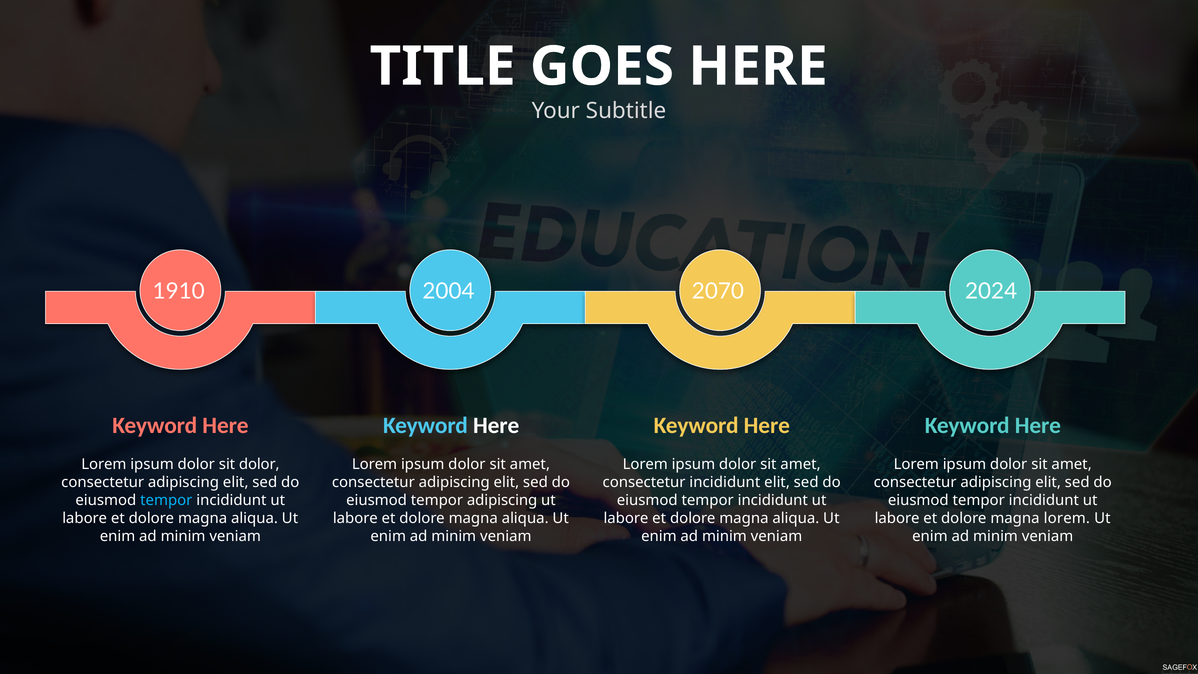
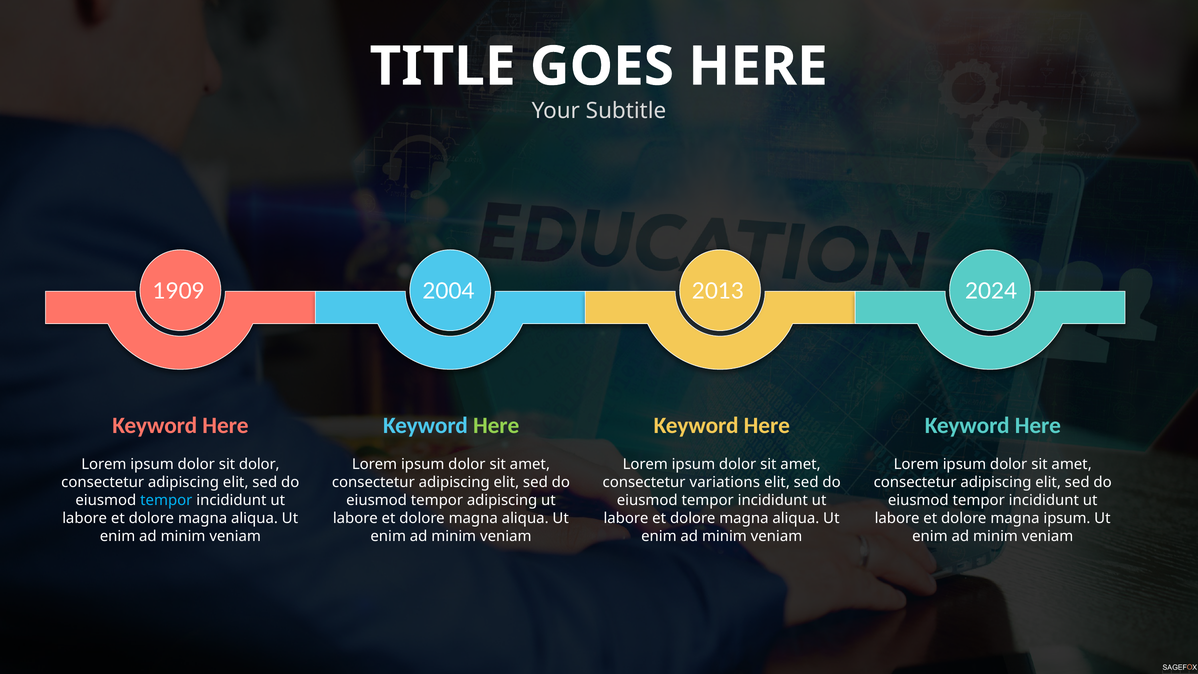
1910: 1910 -> 1909 (179, 291)
2070: 2070 -> 2013 (718, 291)
Here colour: white -> light green (496, 425)
consectetur incididunt: incididunt -> variations (725, 482)
magna lorem: lorem -> ipsum (1067, 518)
